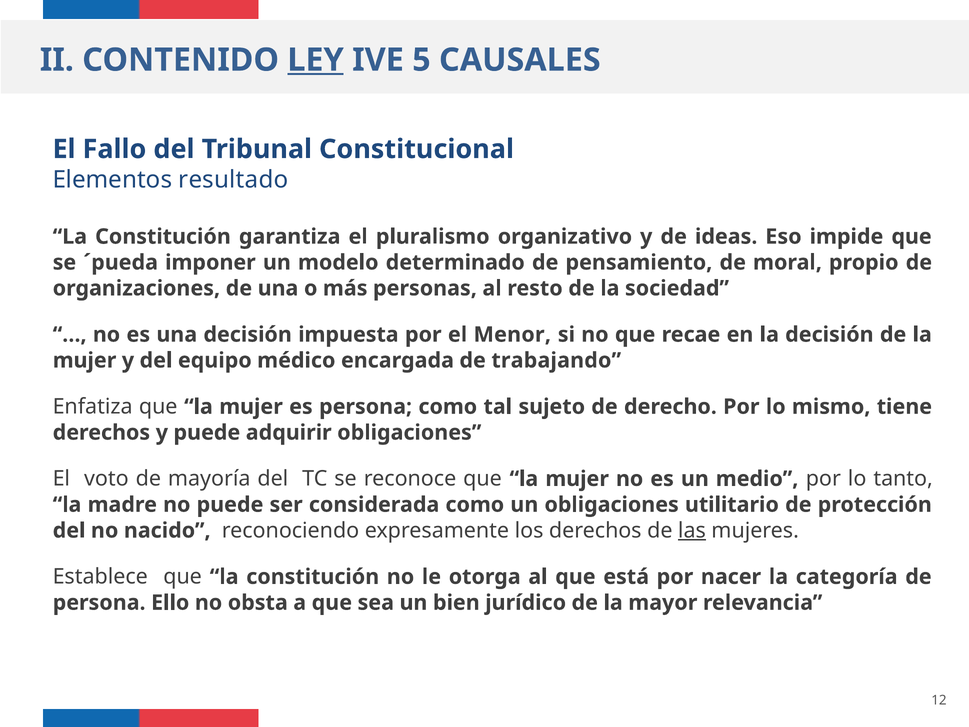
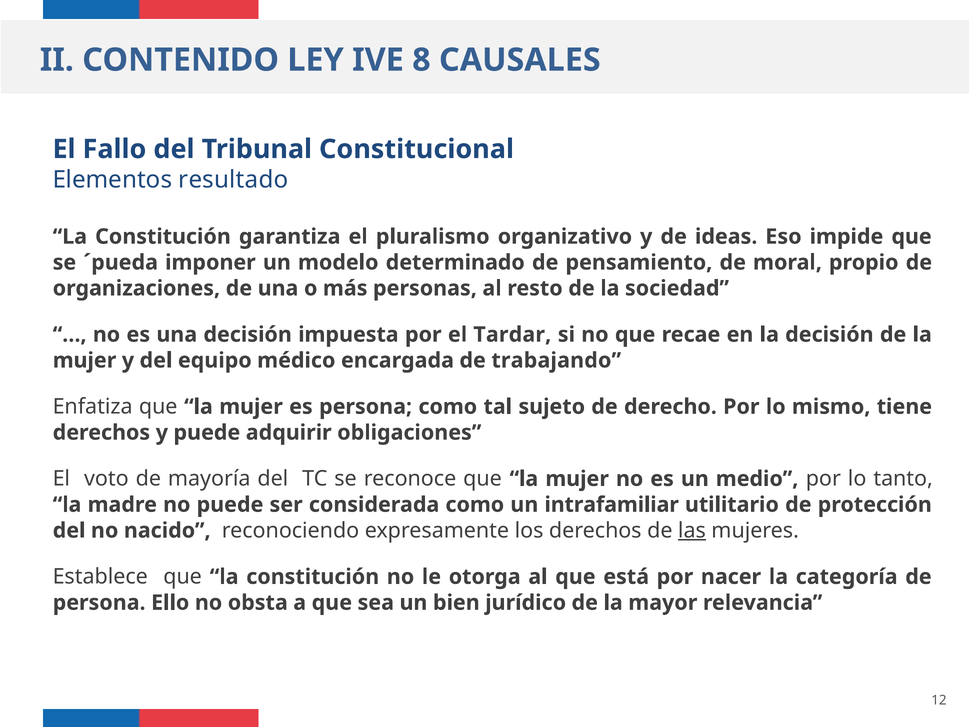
LEY underline: present -> none (316, 60)
5: 5 -> 8 (421, 60)
Menor: Menor -> Tardar (512, 334)
un obligaciones: obligaciones -> intrafamiliar (612, 505)
